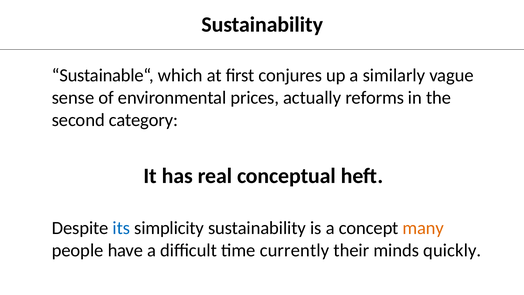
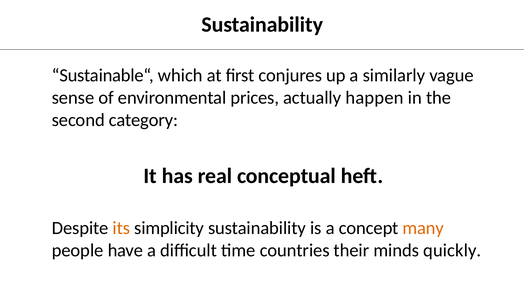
reforms: reforms -> happen (375, 98)
its colour: blue -> orange (121, 228)
currently: currently -> countries (295, 250)
